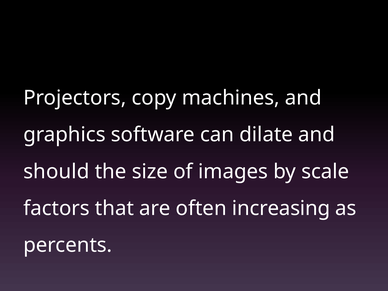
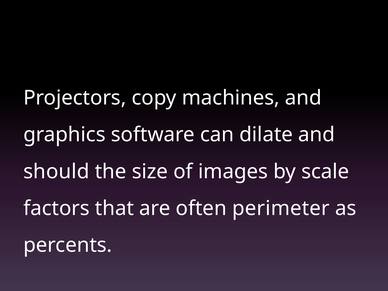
increasing: increasing -> perimeter (281, 208)
